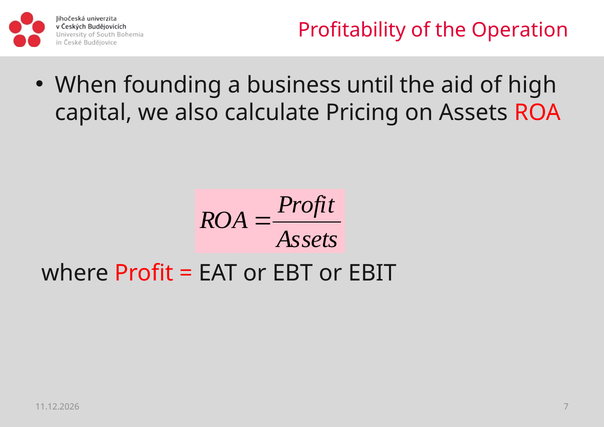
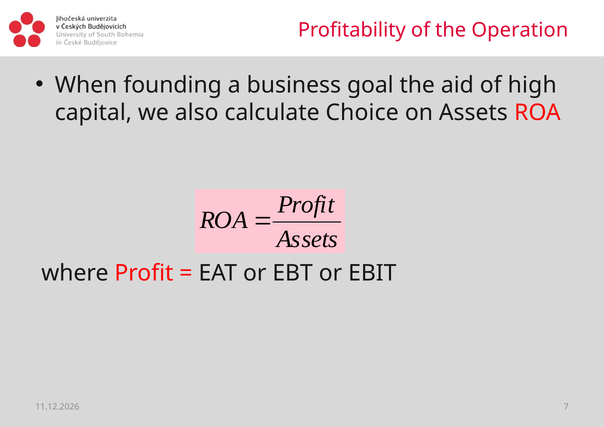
until: until -> goal (370, 85)
Pricing: Pricing -> Choice (362, 113)
